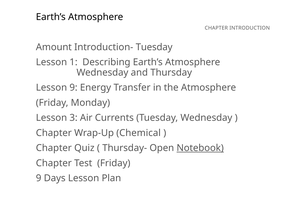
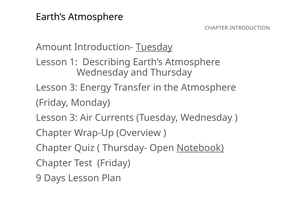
Tuesday underline: none -> present (154, 47)
9: 9 -> 3 (73, 87)
Chemical: Chemical -> Overview (139, 133)
